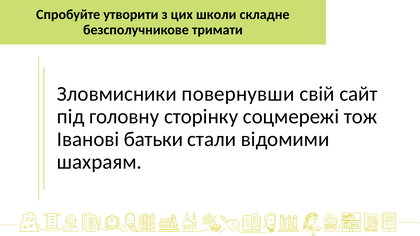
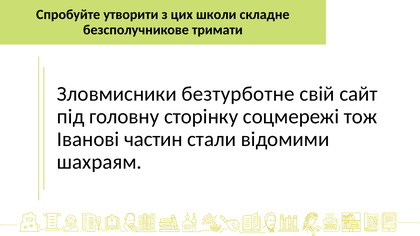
повернувши: повернувши -> безтурботне (238, 94)
батьки: батьки -> частин (153, 139)
